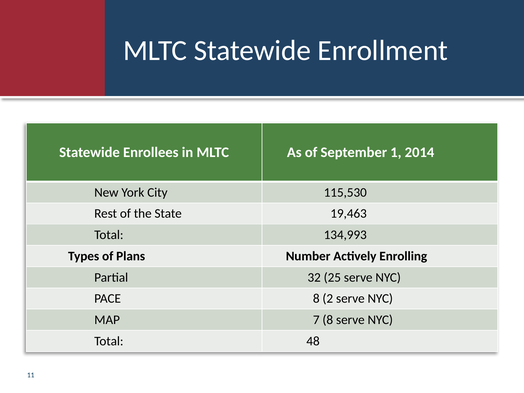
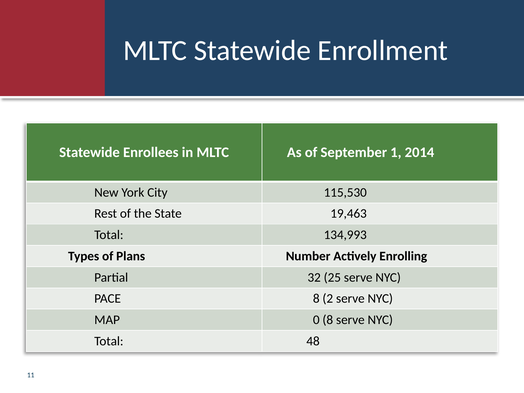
7: 7 -> 0 (316, 320)
